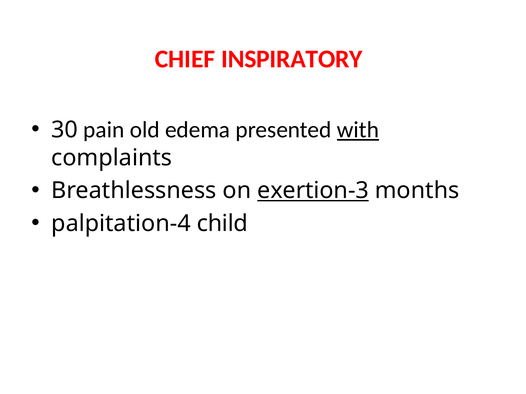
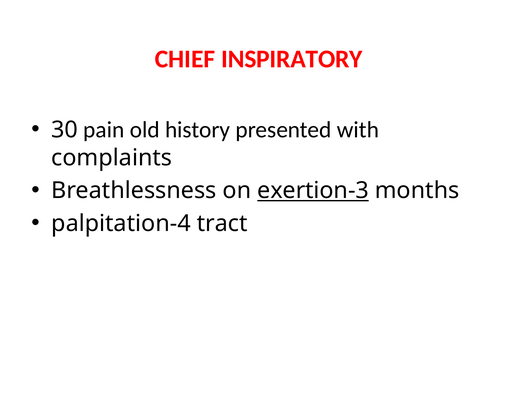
edema: edema -> history (198, 130)
with underline: present -> none (358, 130)
child: child -> tract (222, 224)
